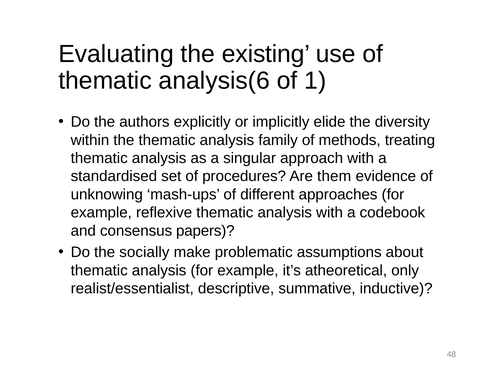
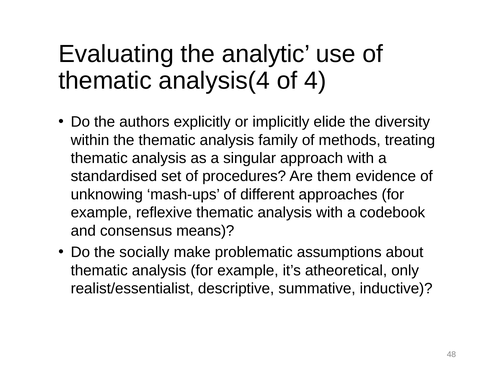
existing: existing -> analytic (266, 54)
analysis(6: analysis(6 -> analysis(4 (214, 81)
1: 1 -> 4 (315, 81)
papers: papers -> means (205, 231)
